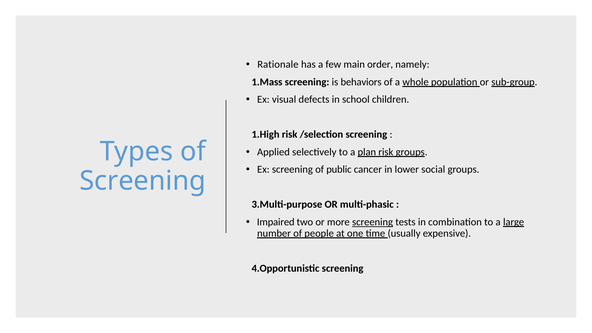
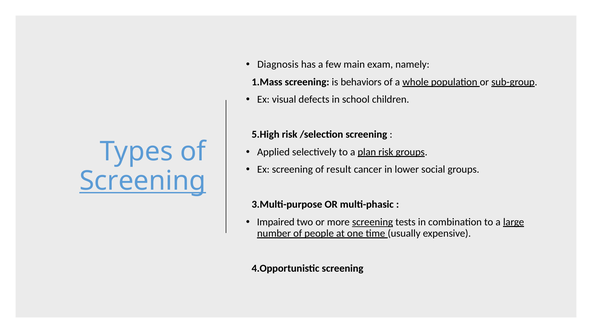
Rationale: Rationale -> Diagnosis (278, 64)
order: order -> exam (380, 64)
1.High: 1.High -> 5.High (266, 134)
public: public -> result (339, 170)
Screening underline: none -> present (143, 181)
